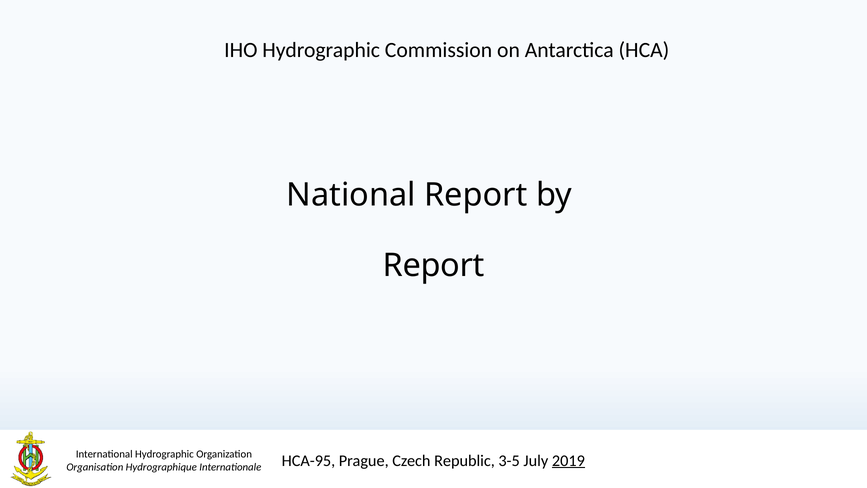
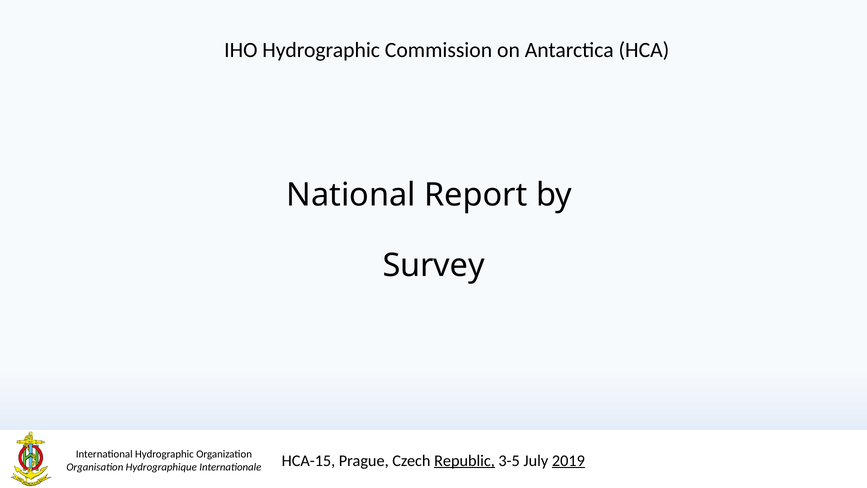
Report: Report -> Survey (434, 265)
HCA-95: HCA-95 -> HCA-15 (308, 460)
Republic underline: none -> present (465, 460)
